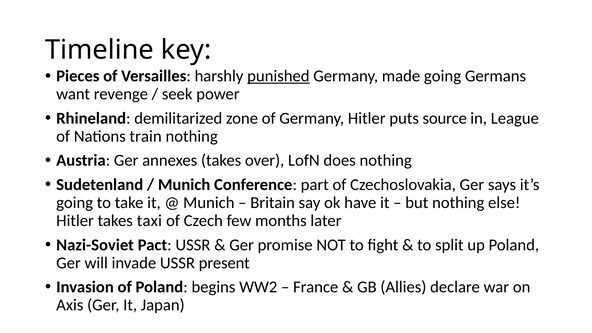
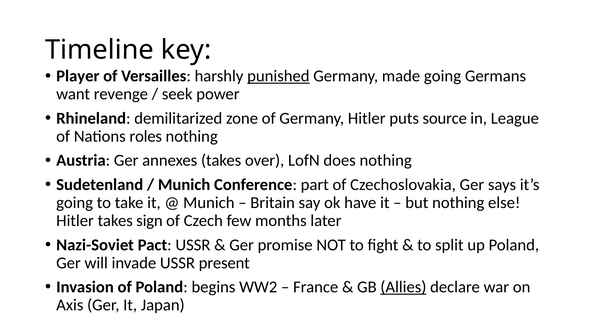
Pieces: Pieces -> Player (78, 76)
train: train -> roles (146, 136)
taxi: taxi -> sign (150, 221)
Allies underline: none -> present (403, 287)
